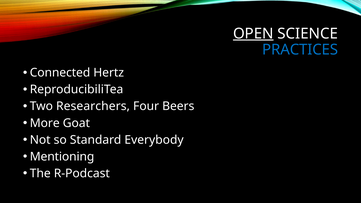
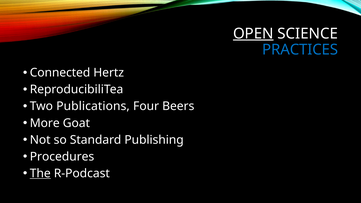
Researchers: Researchers -> Publications (93, 106)
Everybody: Everybody -> Publishing (154, 140)
Mentioning: Mentioning -> Procedures (62, 157)
The underline: none -> present (40, 173)
